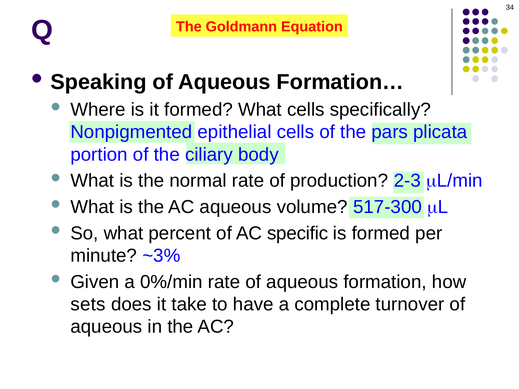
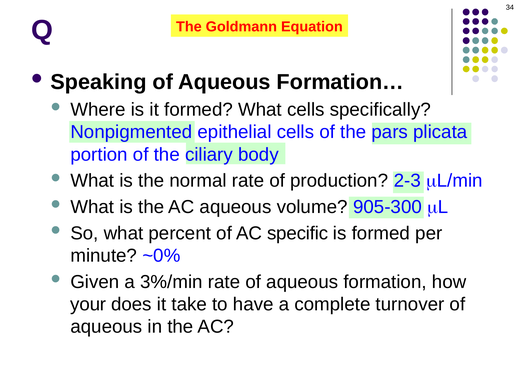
517-300: 517-300 -> 905-300 (387, 207)
~3%: ~3% -> ~0% (161, 256)
0%/min: 0%/min -> 3%/min (171, 282)
sets: sets -> your (88, 304)
